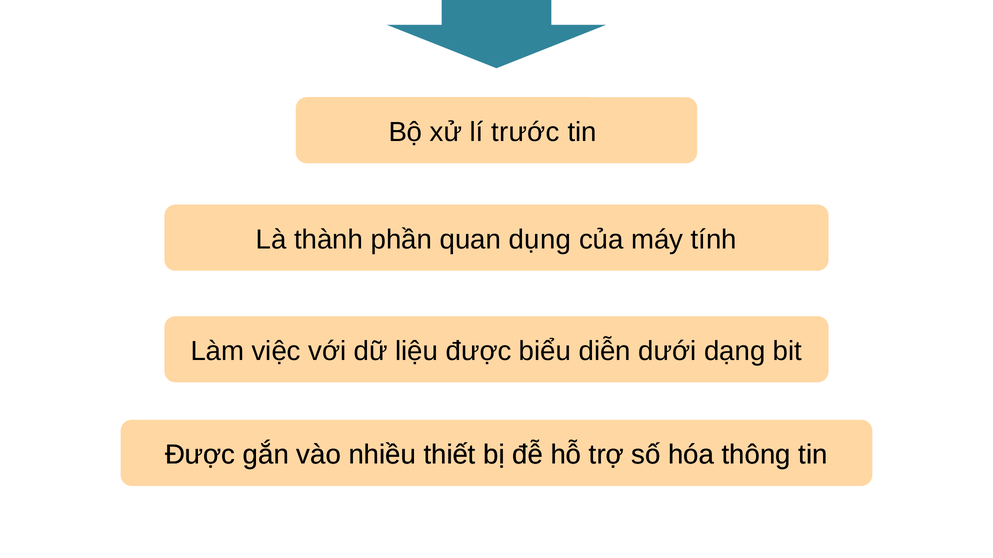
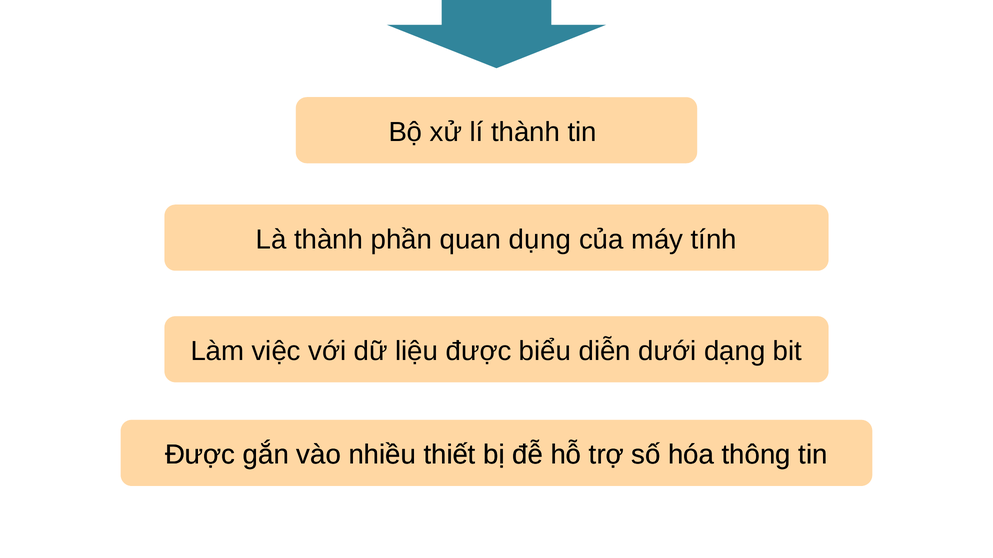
lí trước: trước -> thành (526, 132)
